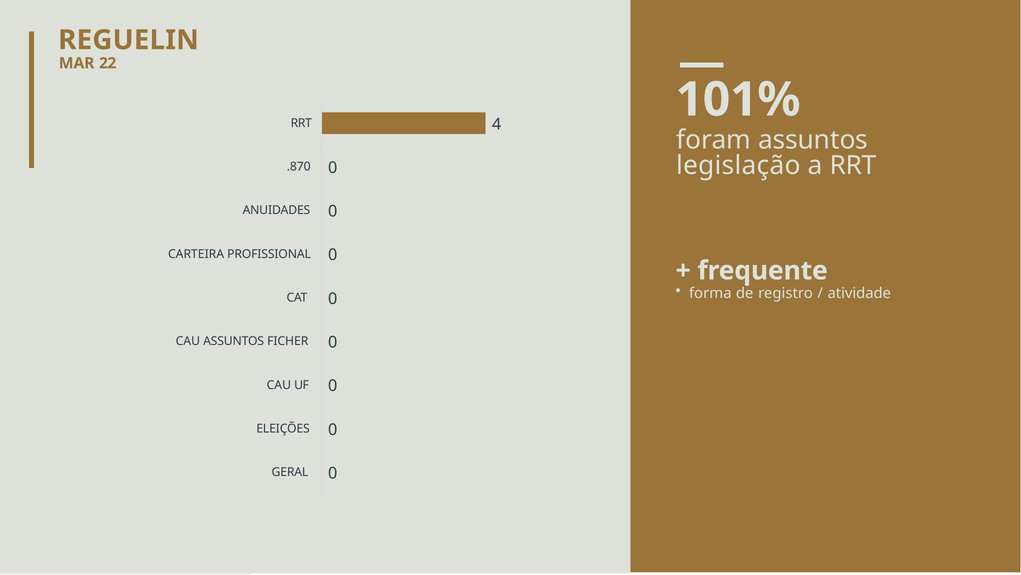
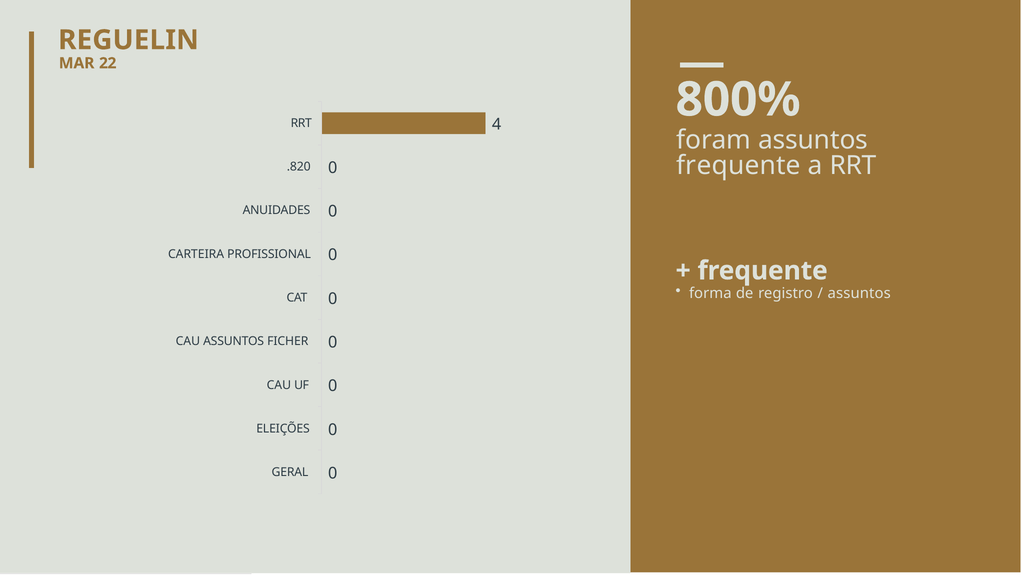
101%: 101% -> 800% (738, 100)
legislação: legislação -> frequente (738, 166)
.870: .870 -> .820 (299, 167)
atividade: atividade -> assuntos (859, 293)
